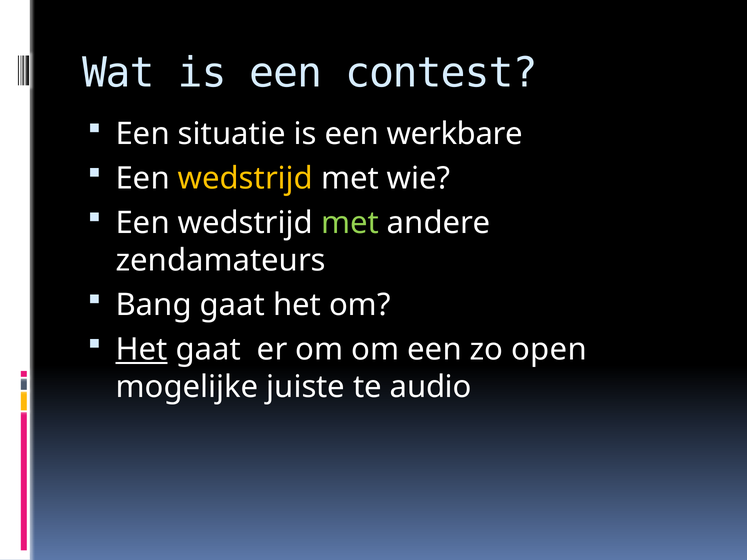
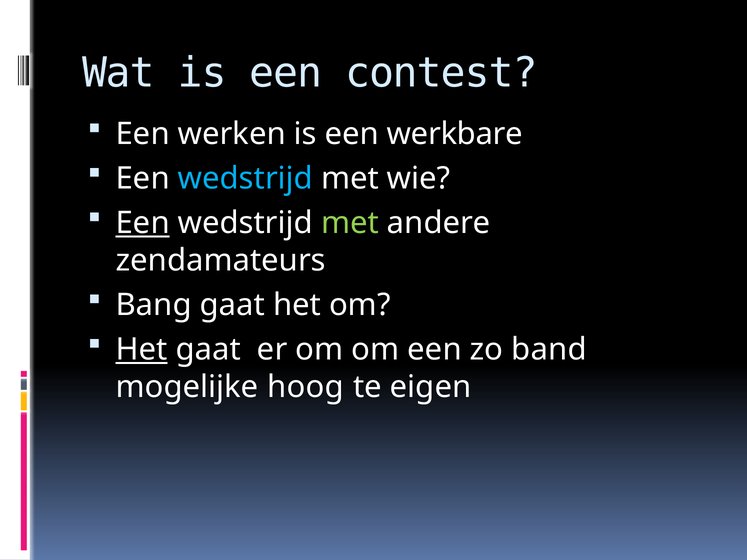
situatie: situatie -> werken (232, 134)
wedstrijd colour: yellow -> light blue (245, 179)
Een underline: none -> present (143, 223)
open: open -> band (549, 350)
juiste: juiste -> hoog (306, 387)
audio: audio -> eigen (431, 387)
